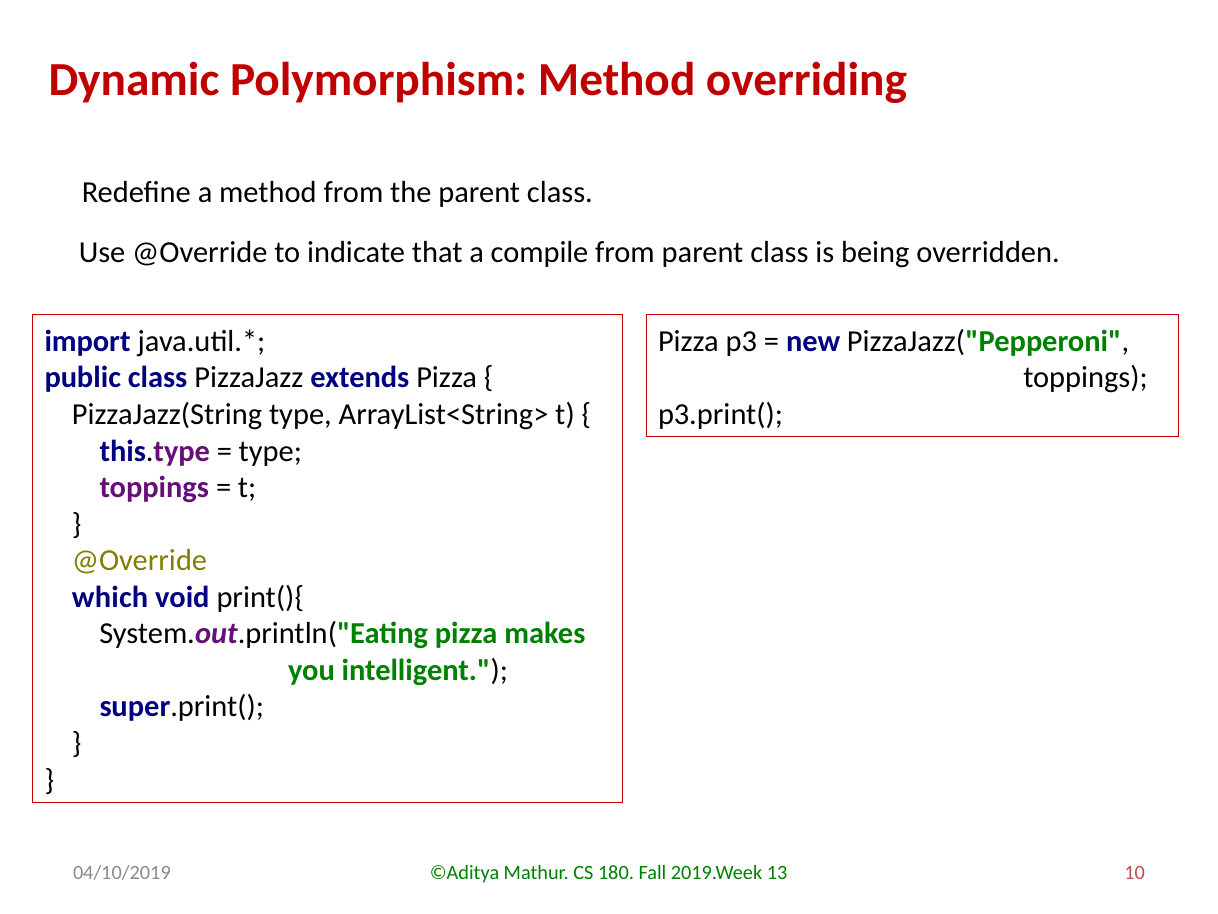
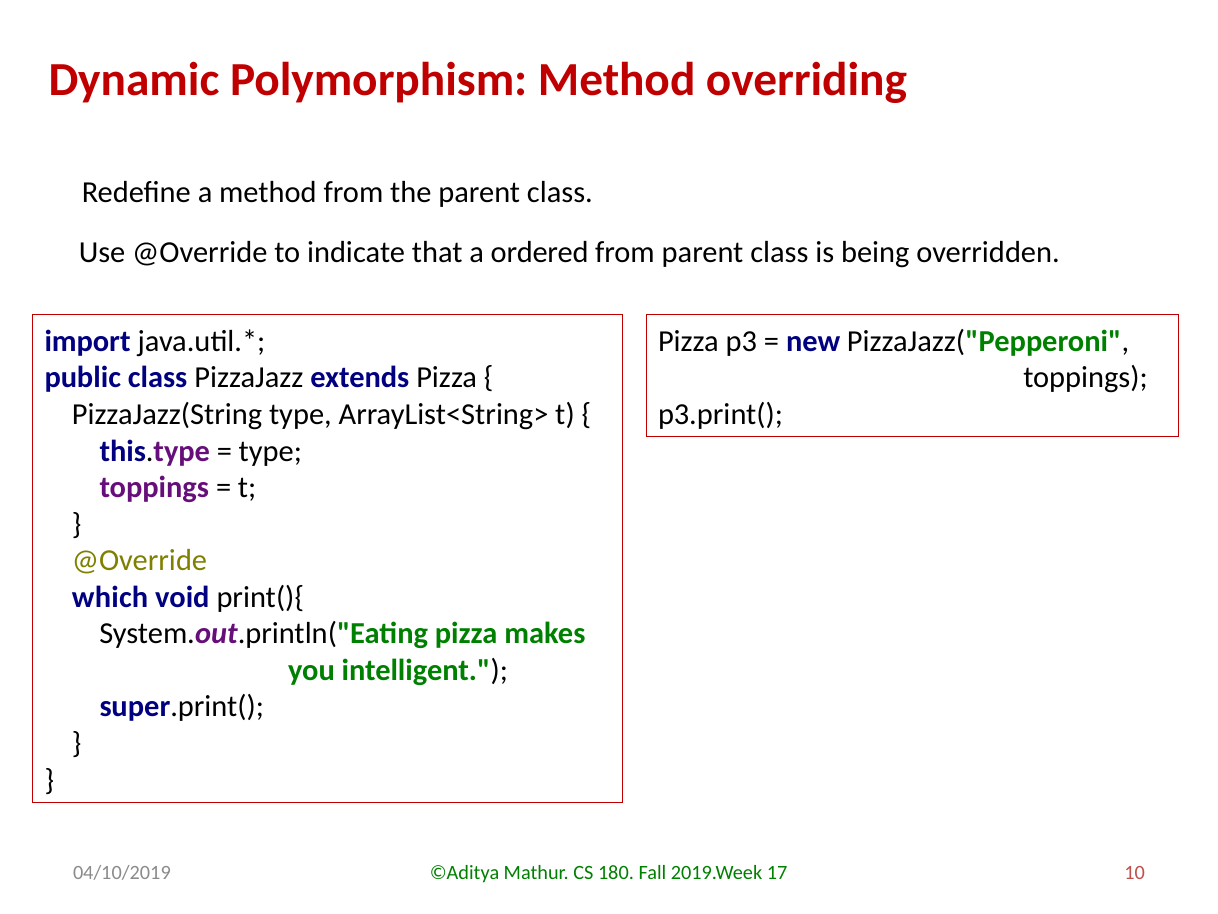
compile: compile -> ordered (540, 252)
13: 13 -> 17 (777, 872)
